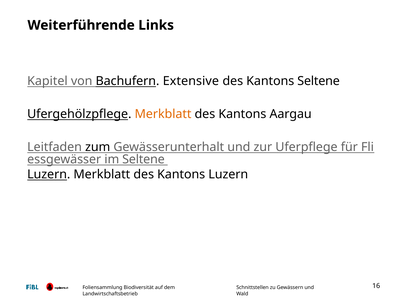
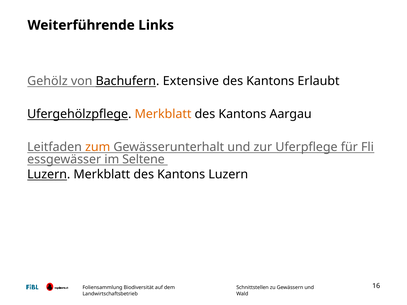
Kapitel: Kapitel -> Gehölz (47, 81)
Kantons Seltene: Seltene -> Erlaubt (318, 81)
zum colour: black -> orange (98, 147)
